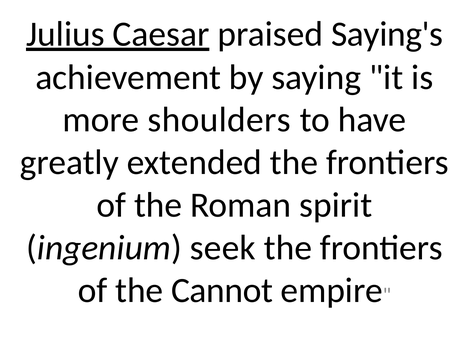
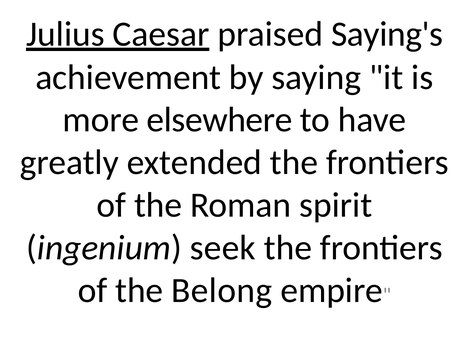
shoulders: shoulders -> elsewhere (220, 120)
Cannot: Cannot -> Belong (222, 290)
